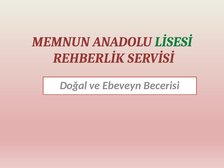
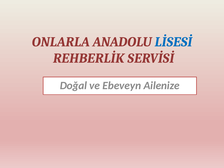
MEMNUN: MEMNUN -> ONLARLA (61, 42)
LİSESİ colour: green -> blue (174, 42)
Becerisi: Becerisi -> Ailenize (162, 86)
